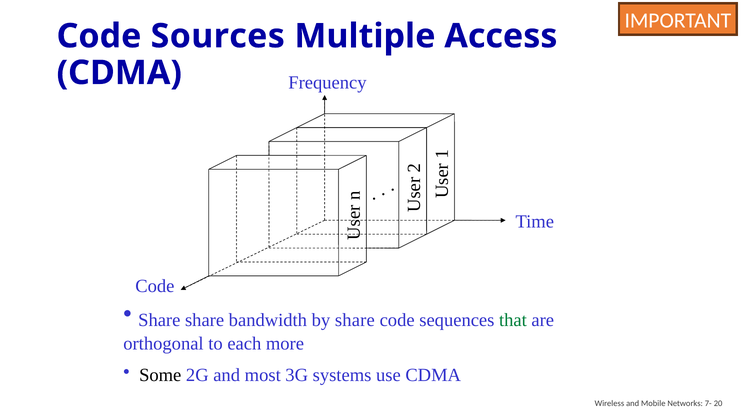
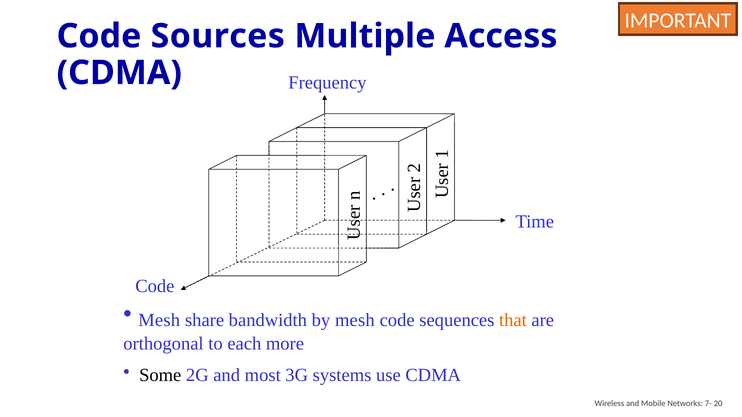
Share: Share -> Mesh (159, 321)
by share: share -> mesh (355, 321)
that colour: green -> orange (513, 321)
